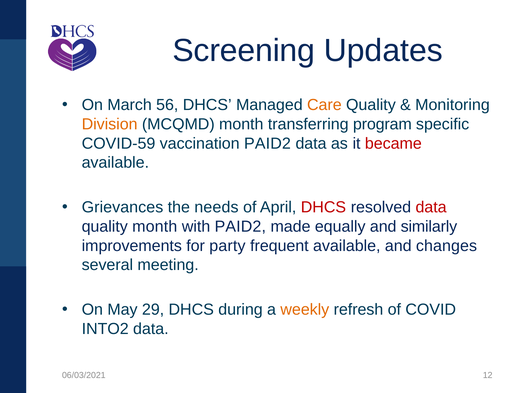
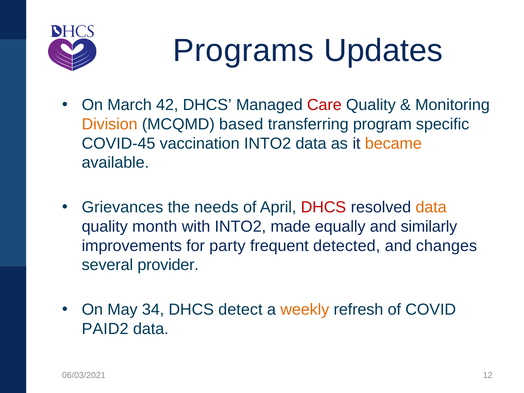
Screening: Screening -> Programs (243, 51)
56: 56 -> 42 (167, 105)
Care colour: orange -> red (324, 105)
MCQMD month: month -> based (241, 124)
COVID-59: COVID-59 -> COVID-45 (119, 143)
vaccination PAID2: PAID2 -> INTO2 (268, 143)
became colour: red -> orange (393, 143)
data colour: red -> orange (431, 207)
with PAID2: PAID2 -> INTO2 (240, 227)
frequent available: available -> detected (347, 246)
meeting: meeting -> provider (168, 265)
29: 29 -> 34 (153, 310)
during: during -> detect (240, 310)
INTO2: INTO2 -> PAID2 (105, 329)
